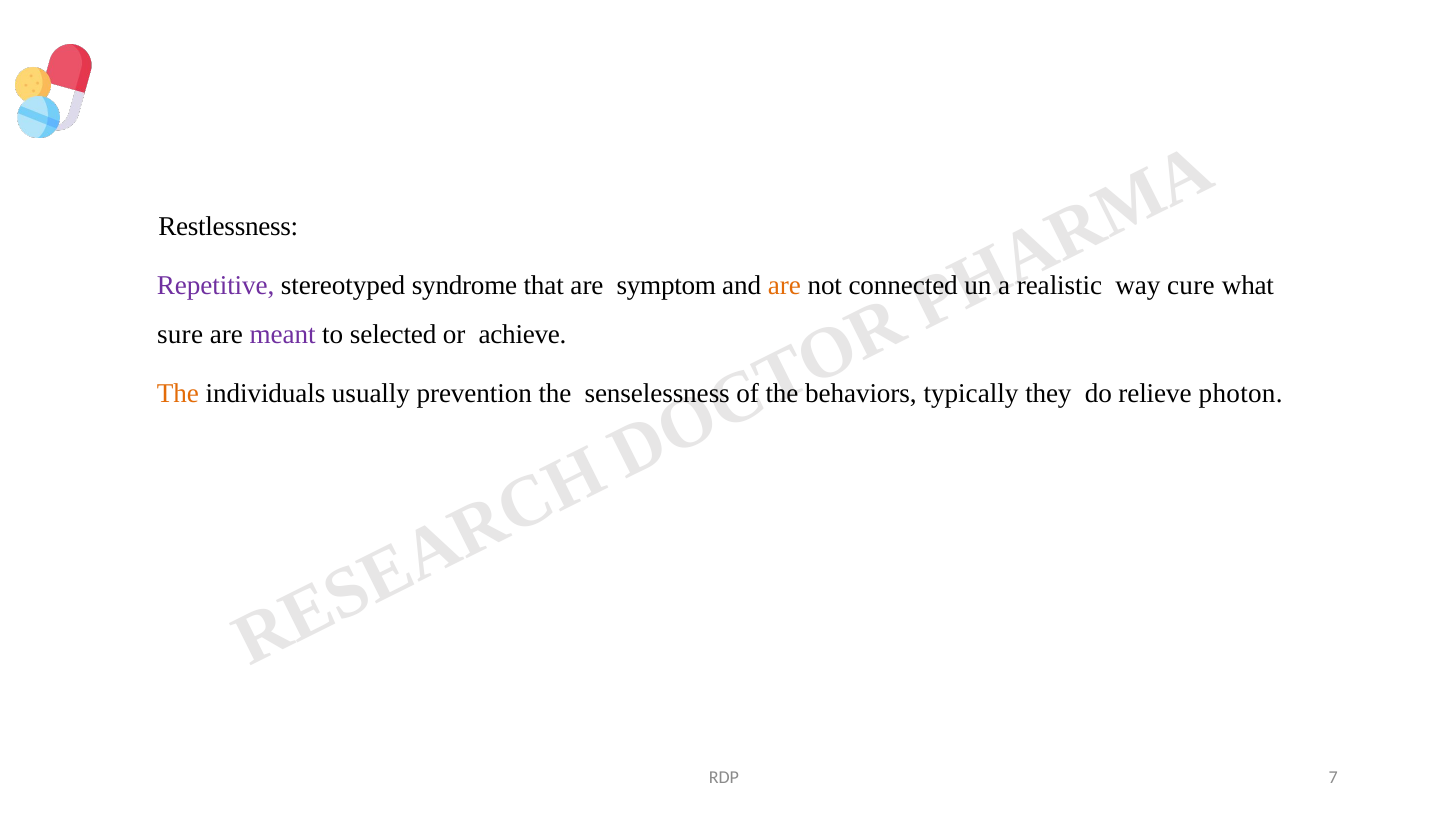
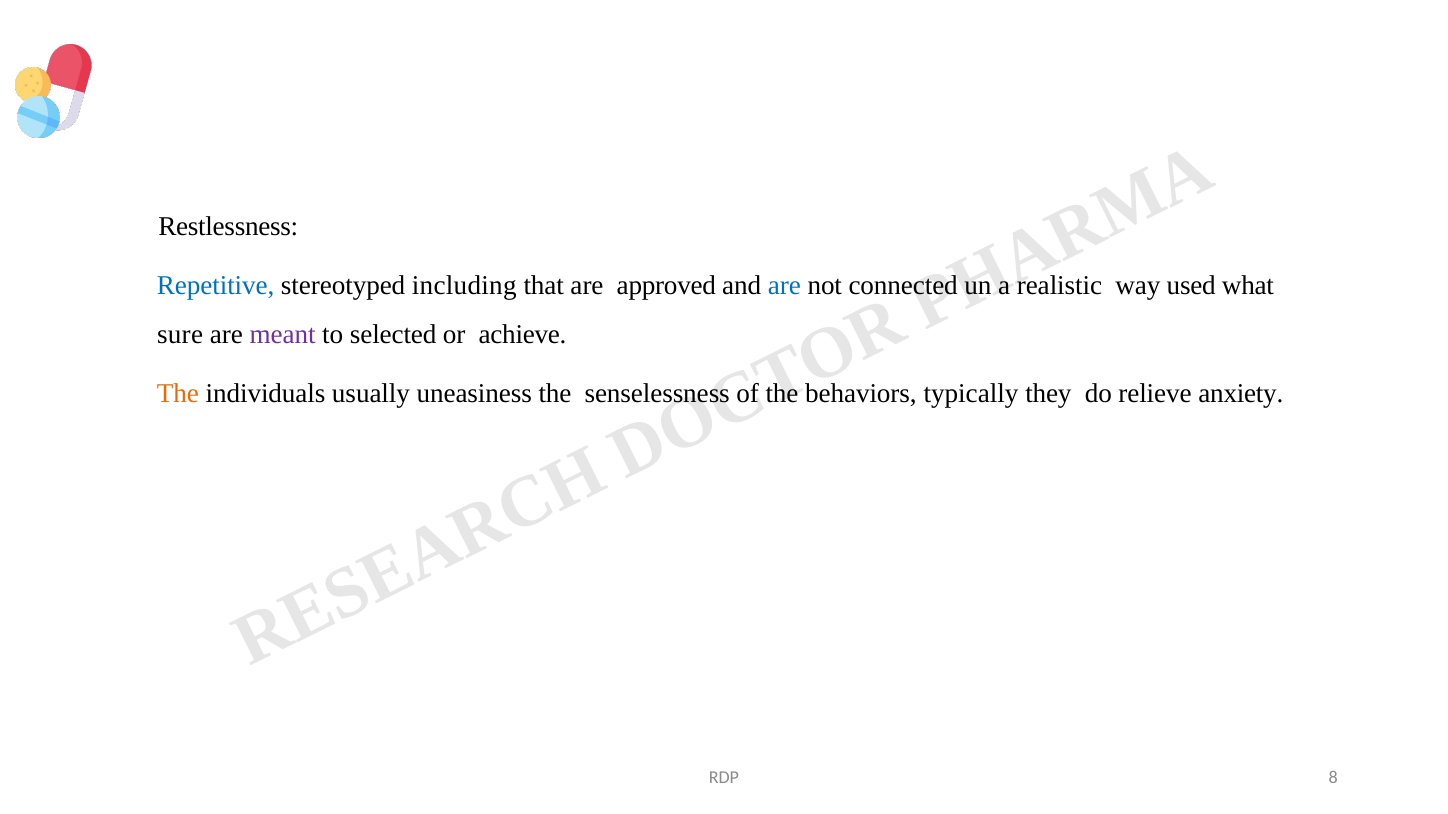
Repetitive colour: purple -> blue (216, 286)
syndrome: syndrome -> including (464, 286)
symptom: symptom -> approved (666, 286)
are colour: orange -> blue (784, 286)
cure: cure -> used (1191, 286)
prevention: prevention -> uneasiness (474, 394)
photon: photon -> anxiety (1241, 394)
7: 7 -> 8 (1333, 778)
